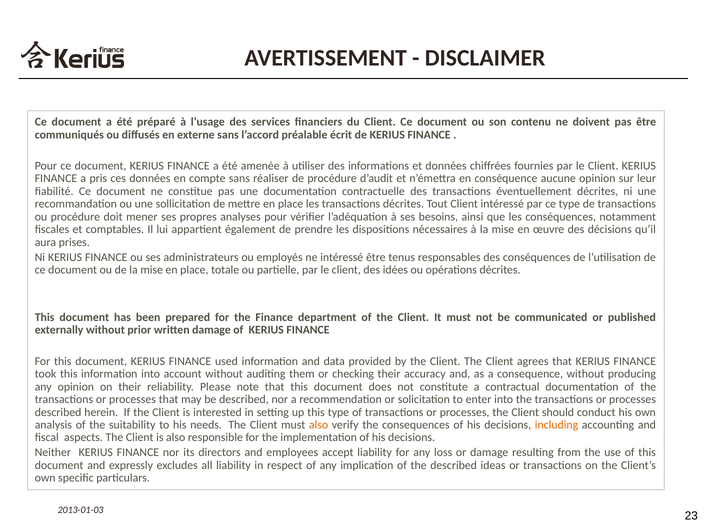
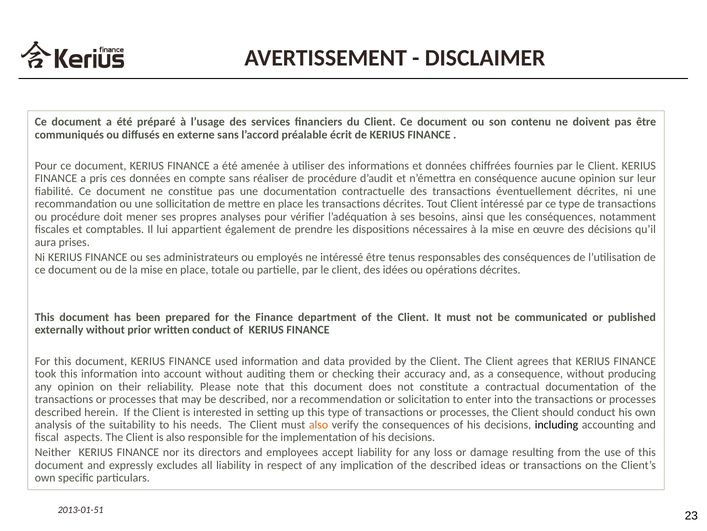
written damage: damage -> conduct (211, 330)
including colour: orange -> black (557, 424)
2013-01-03: 2013-01-03 -> 2013-01-51 (81, 509)
